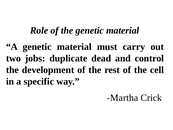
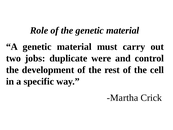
dead: dead -> were (101, 58)
